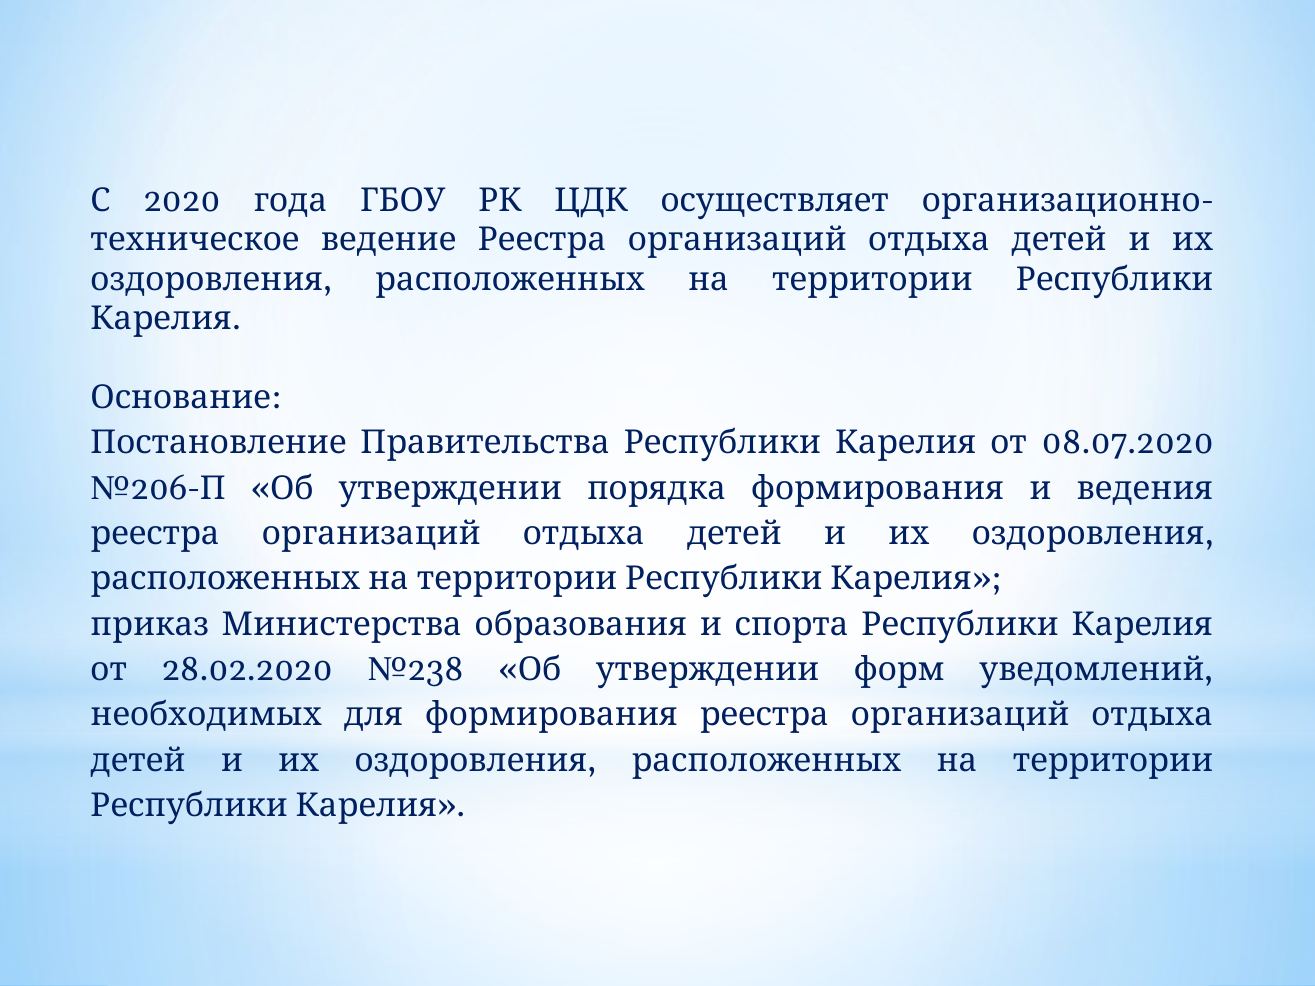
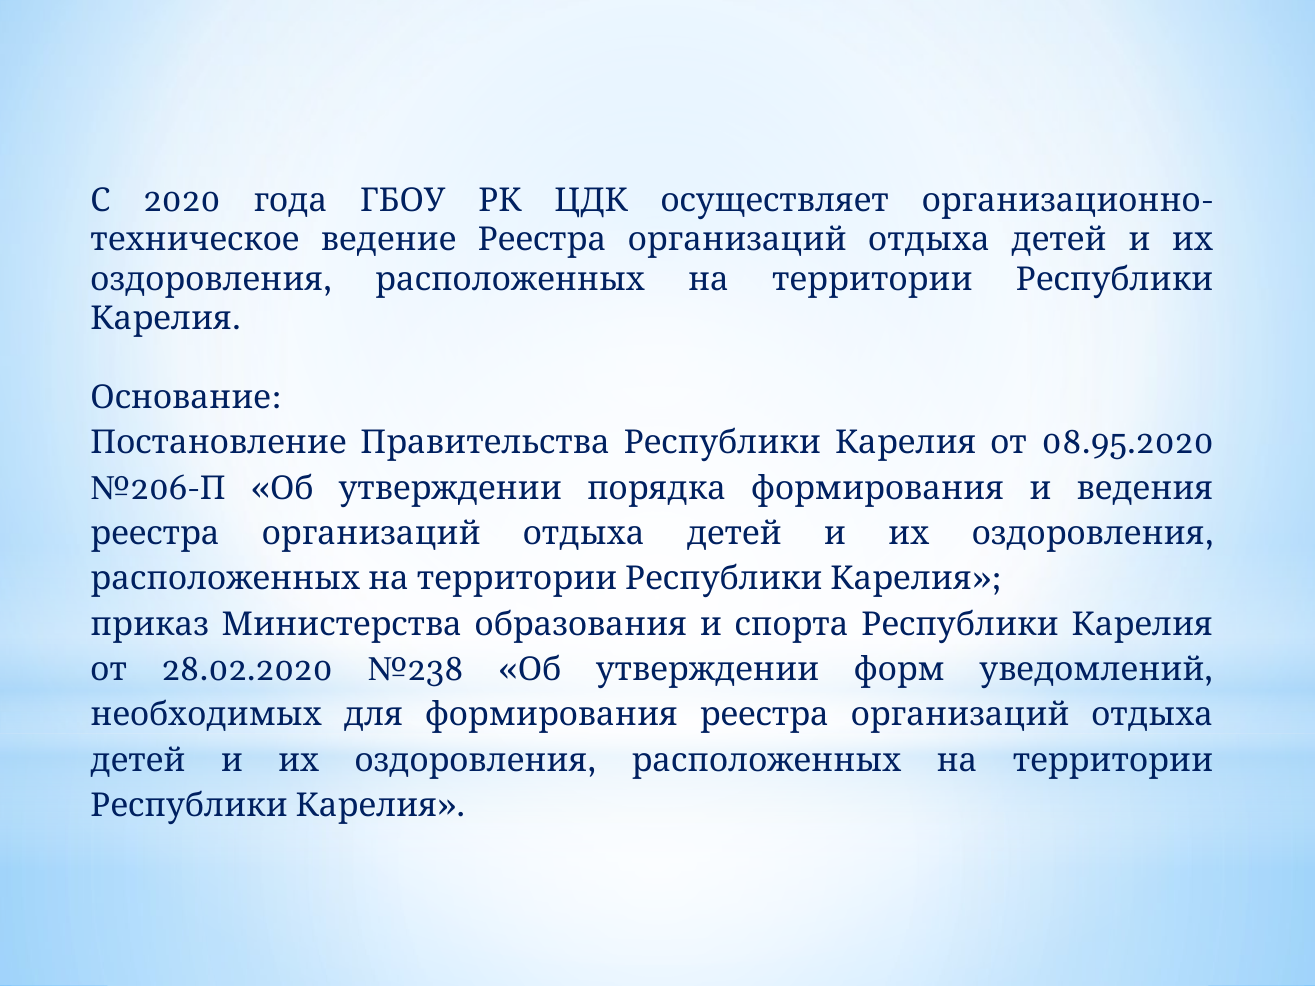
08.07.2020: 08.07.2020 -> 08.95.2020 (1128, 443)
